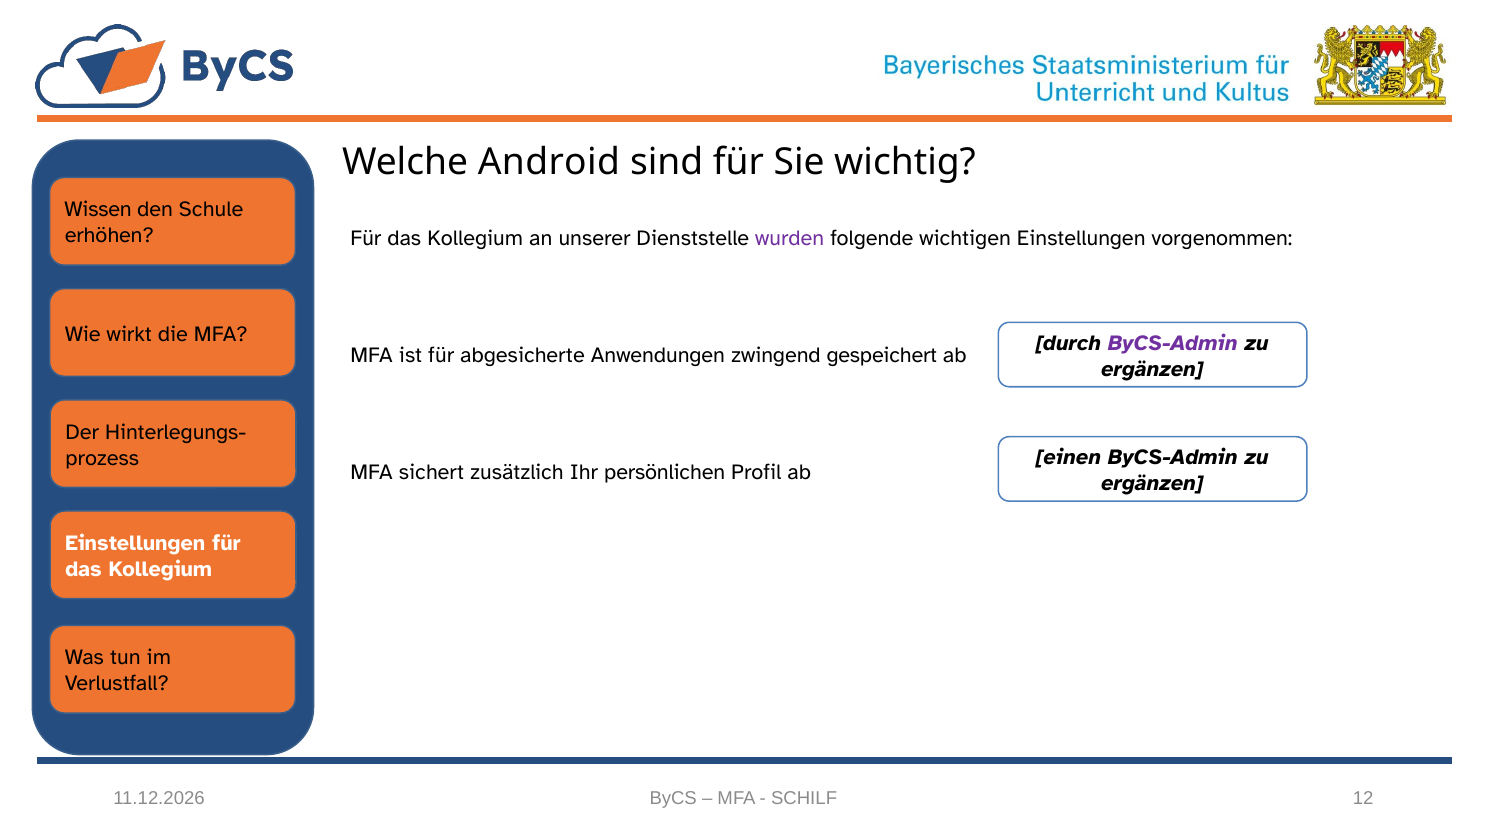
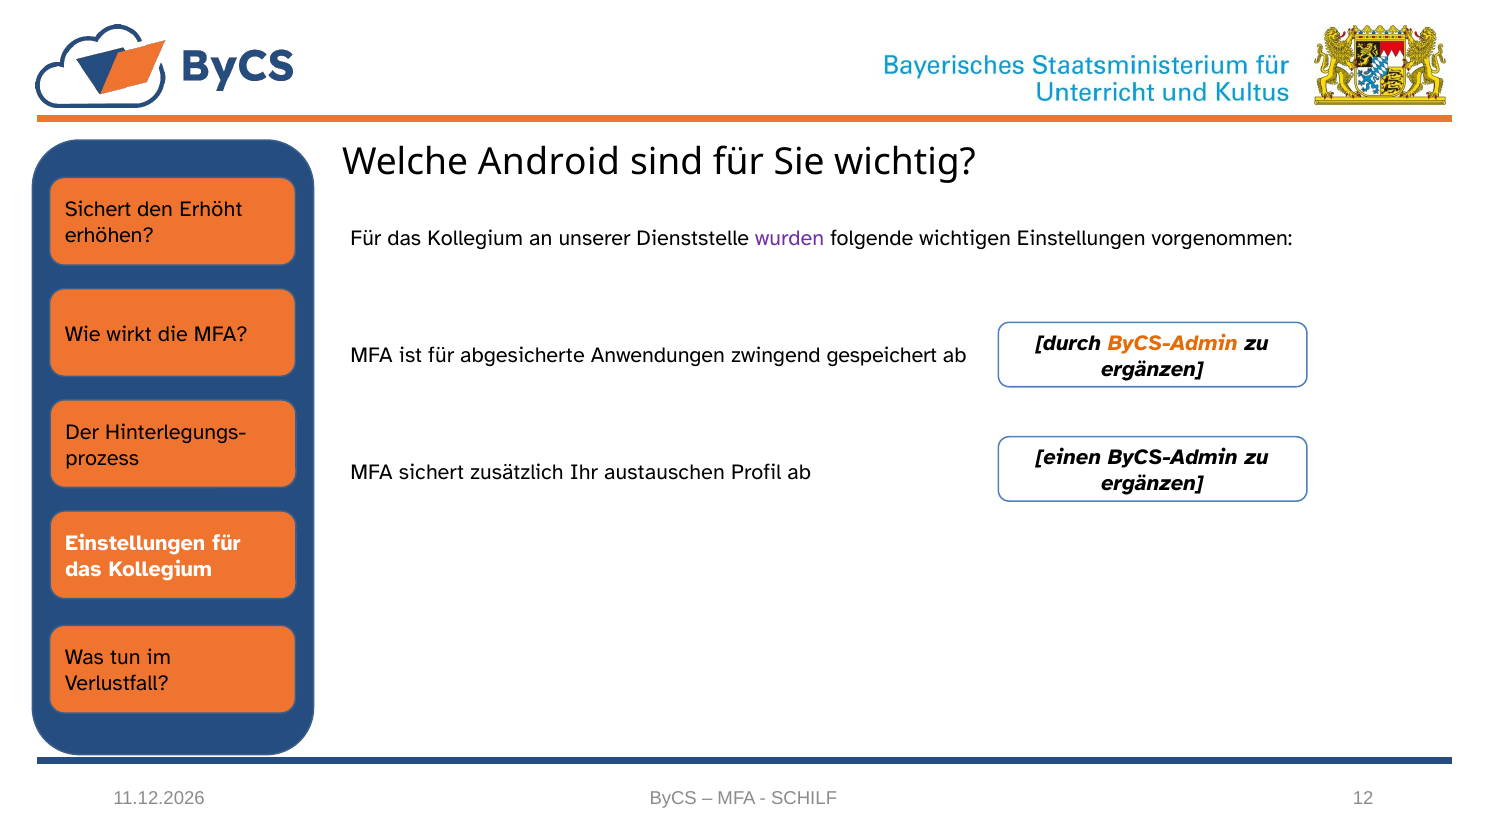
Wissen: Wissen -> Sichert (98, 210)
Schule: Schule -> Erhöht (211, 210)
ByCS-Admin colour: purple -> orange (1173, 343)
persönlichen: persönlichen -> austauschen (665, 473)
